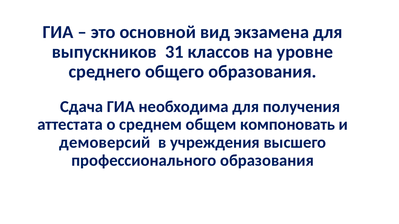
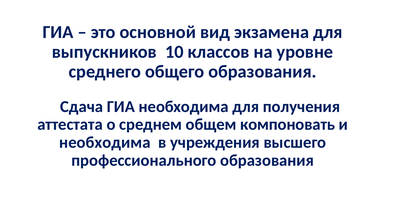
31: 31 -> 10 (174, 52)
демоверсий: демоверсий -> необходима (105, 143)
